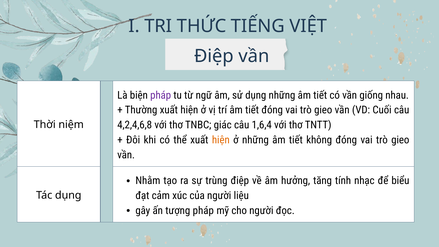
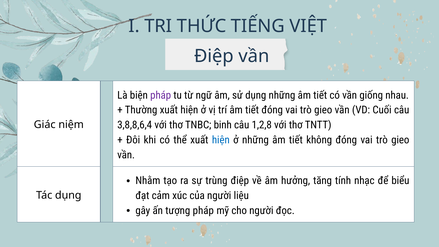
4,2,4,6,8: 4,2,4,6,8 -> 3,8,8,6,4 (135, 125)
giác: giác -> binh (223, 125)
1,6,4: 1,6,4 -> 1,2,8 (262, 125)
Thời: Thời -> Giác (45, 124)
hiện colour: orange -> blue (221, 140)
